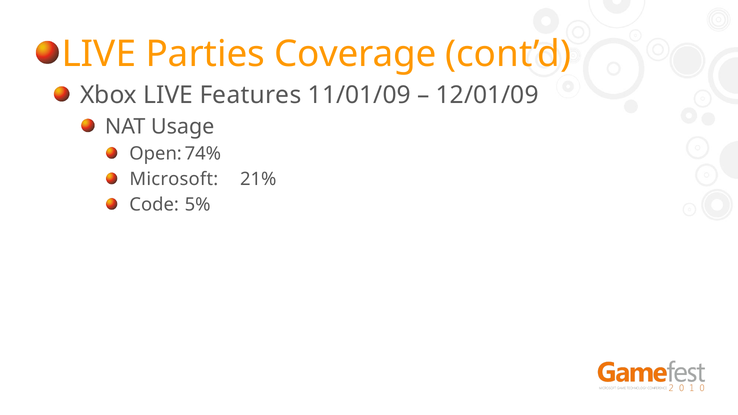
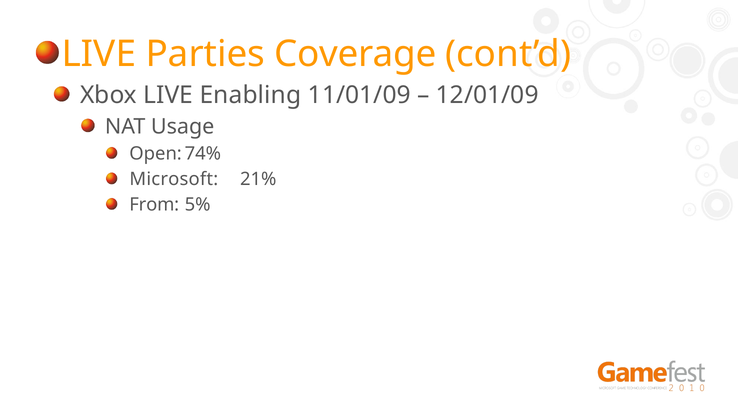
Features: Features -> Enabling (250, 95)
Code: Code -> From (154, 205)
